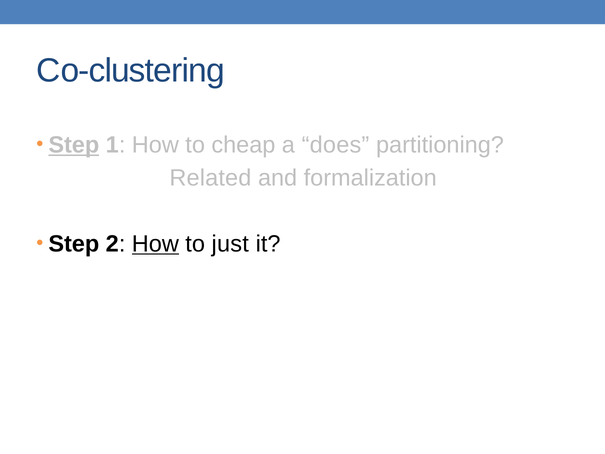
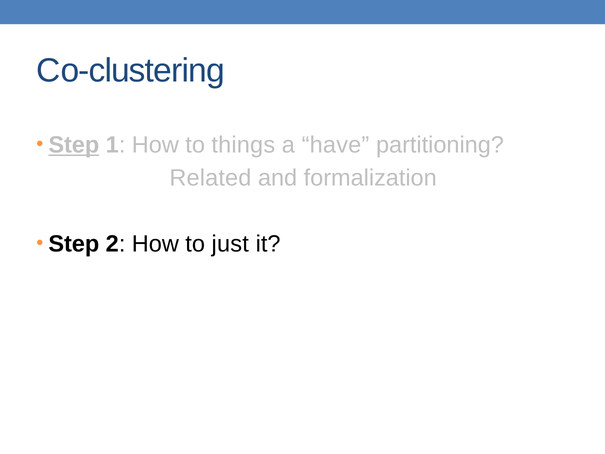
cheap: cheap -> things (243, 145)
does: does -> have (336, 145)
How underline: present -> none (155, 244)
